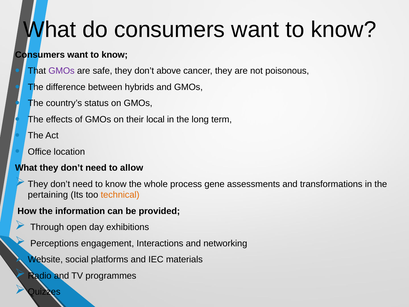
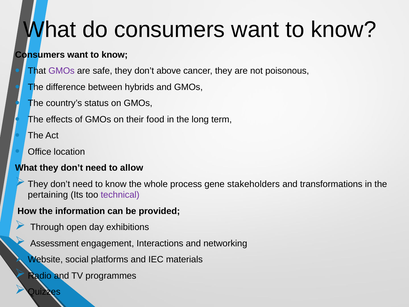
local: local -> food (155, 119)
assessments: assessments -> stakeholders (253, 184)
technical colour: orange -> purple (120, 195)
Perceptions: Perceptions -> Assessment (54, 243)
